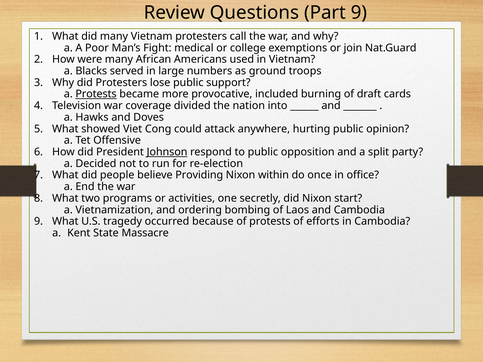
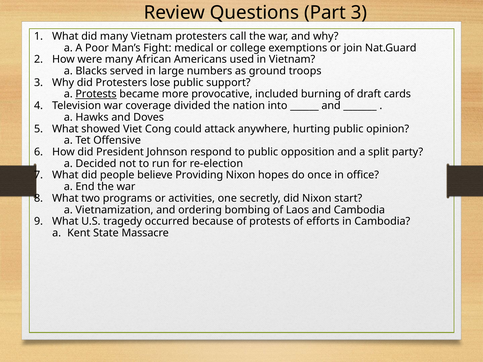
Part 9: 9 -> 3 (359, 13)
Johnson underline: present -> none (167, 152)
within: within -> hopes (273, 175)
